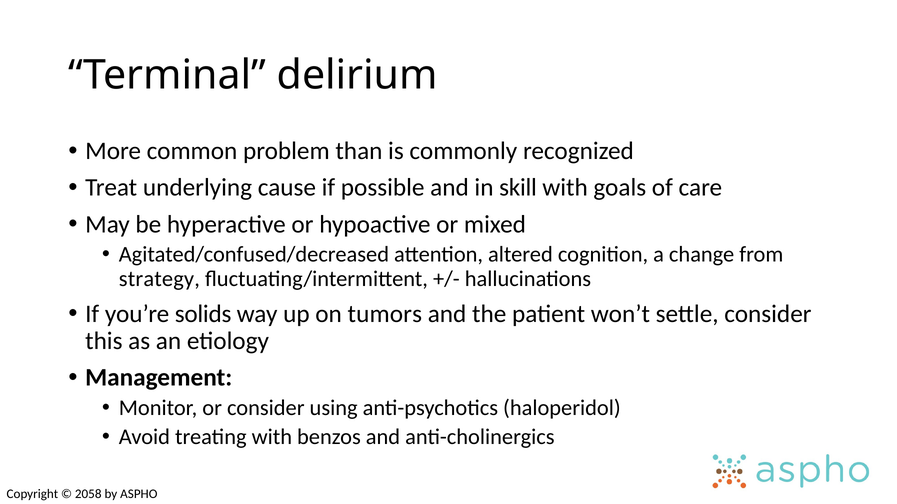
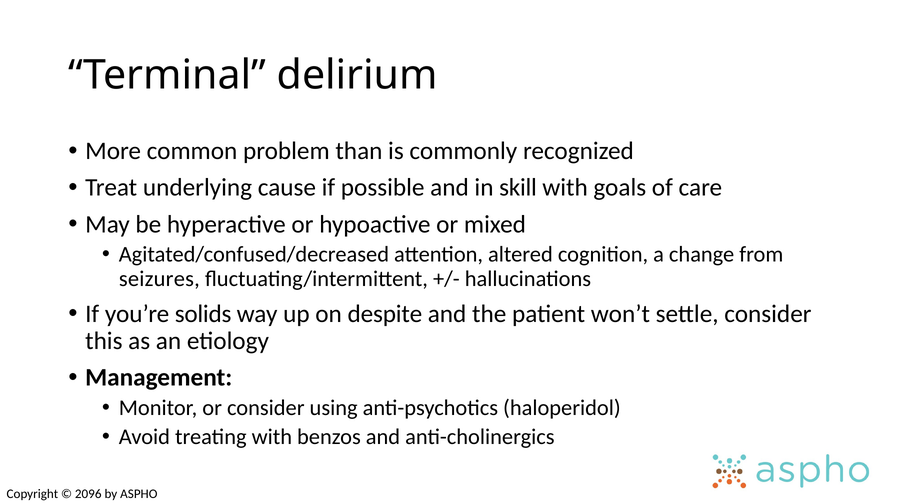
strategy: strategy -> seizures (159, 279)
tumors: tumors -> despite (385, 314)
2058: 2058 -> 2096 (88, 495)
